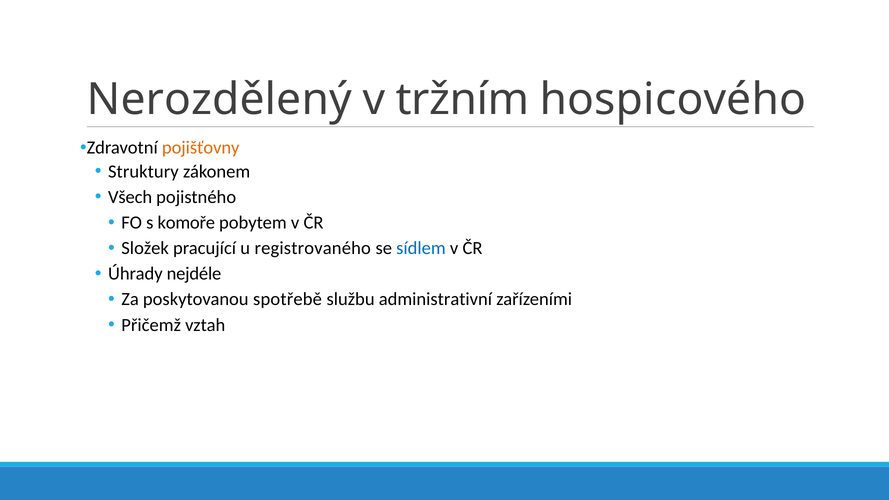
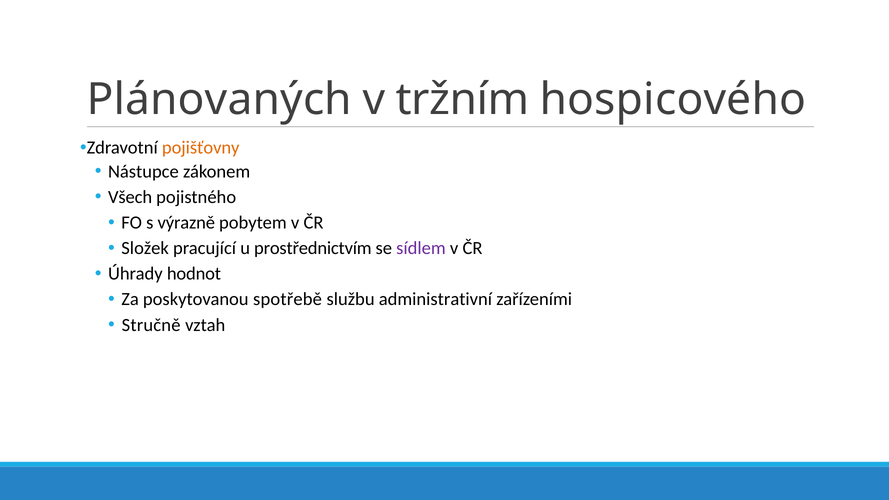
Nerozdělený: Nerozdělený -> Plánovaných (219, 100)
Struktury: Struktury -> Nástupce (143, 172)
komoře: komoře -> výrazně (186, 223)
registrovaného: registrovaného -> prostřednictvím (313, 248)
sídlem colour: blue -> purple (421, 248)
nejdéle: nejdéle -> hodnot (194, 274)
Přičemž: Přičemž -> Stručně (151, 325)
